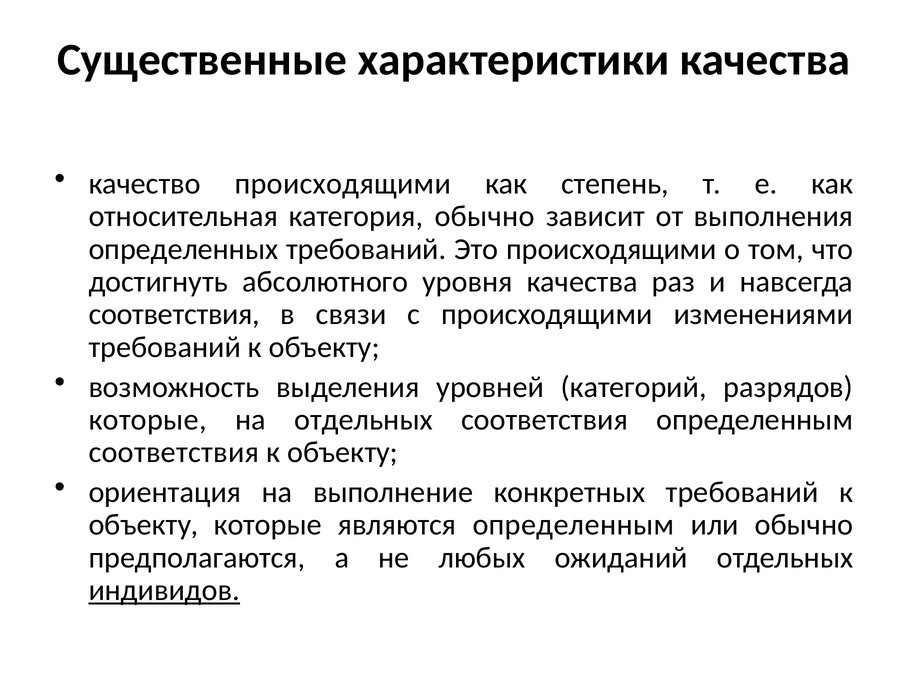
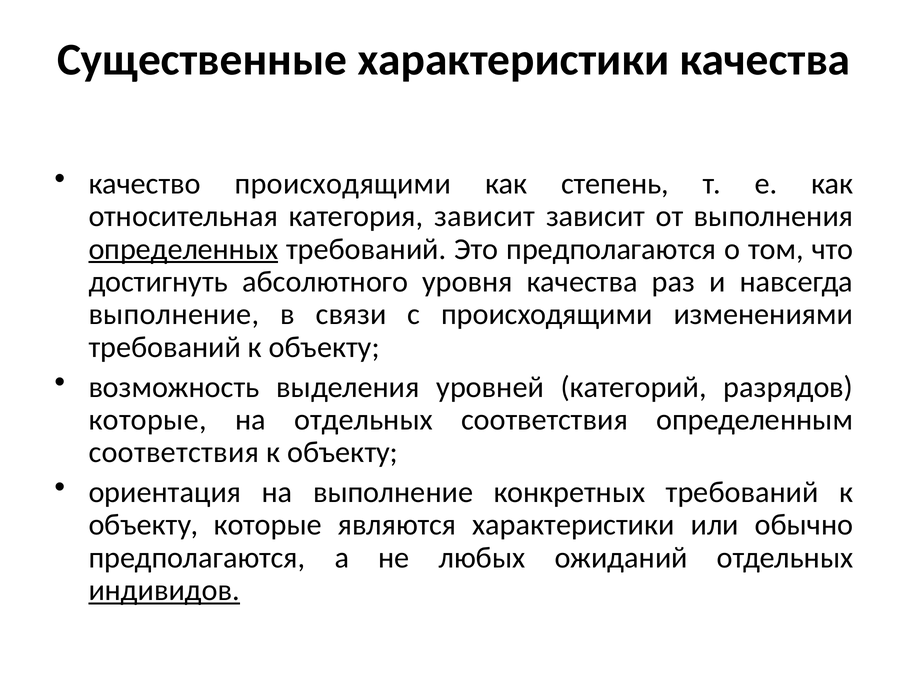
категория обычно: обычно -> зависит (485, 216)
определенных underline: none -> present (183, 249)
Это происходящими: происходящими -> предполагаются (611, 249)
соответствия: соответствия -> выполнение (174, 314)
являются определенным: определенным -> характеристики (573, 525)
